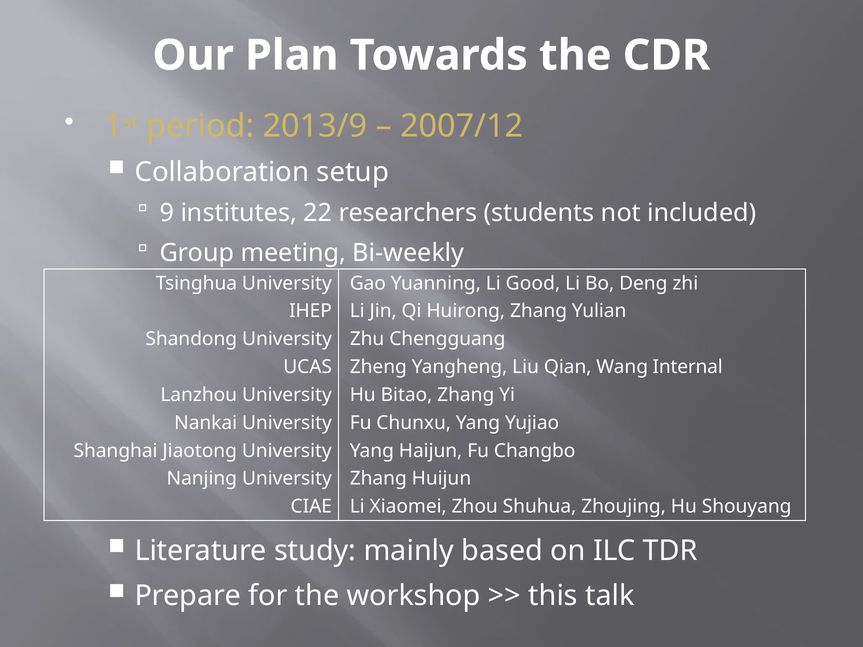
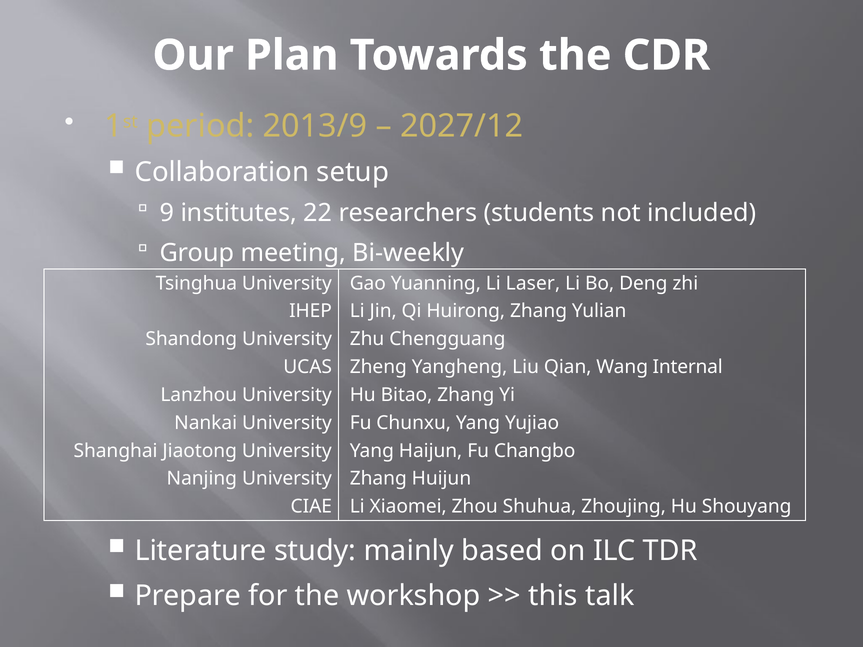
2007/12: 2007/12 -> 2027/12 (462, 126)
Good: Good -> Laser (533, 283)
